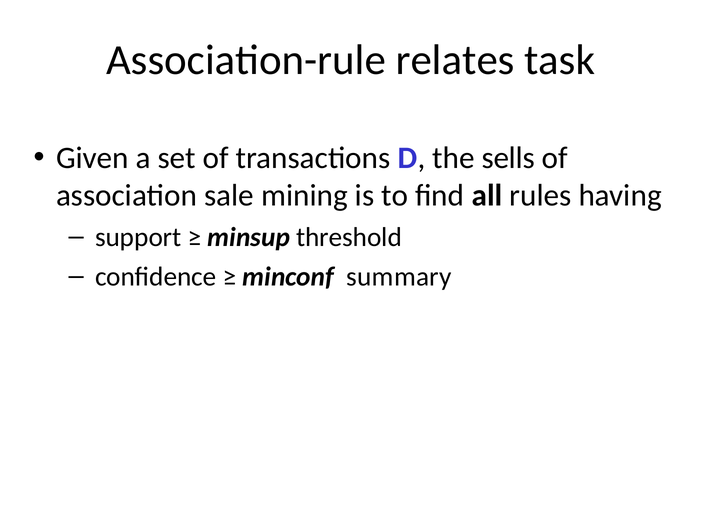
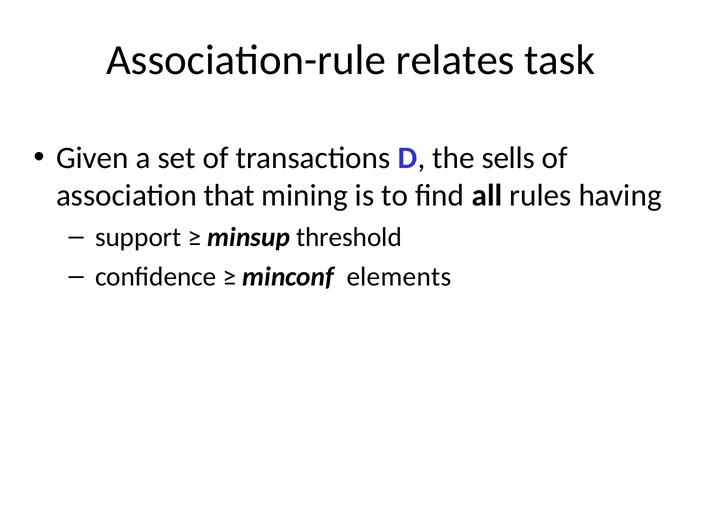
sale: sale -> that (229, 196)
summary: summary -> elements (399, 277)
